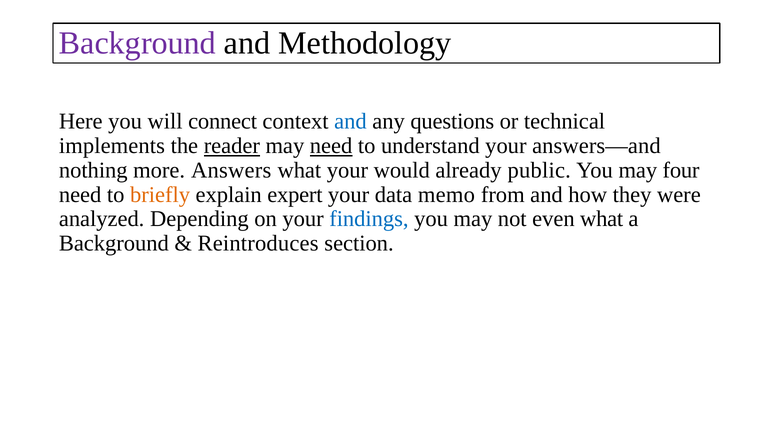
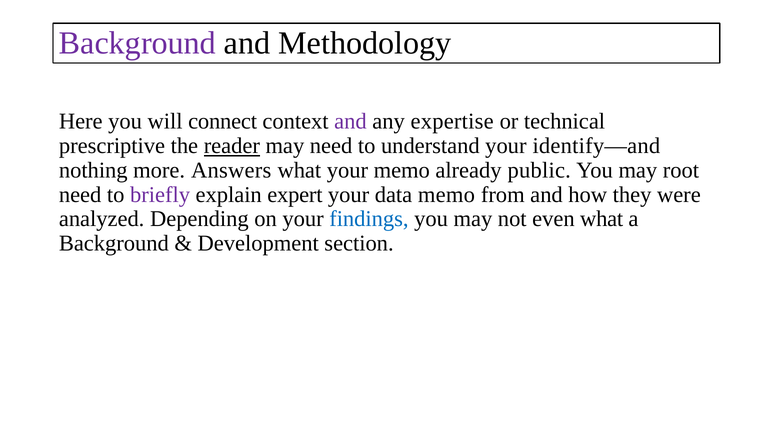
and colour: blue -> purple (350, 121)
questions: questions -> expertise (452, 121)
implements: implements -> prescriptive (112, 146)
need underline: present -> none (331, 146)
answers—and: answers—and -> identify—and (596, 146)
your would: would -> memo (402, 170)
four: four -> root (681, 170)
briefly colour: orange -> purple (160, 195)
Reintroduces: Reintroduces -> Development (258, 243)
